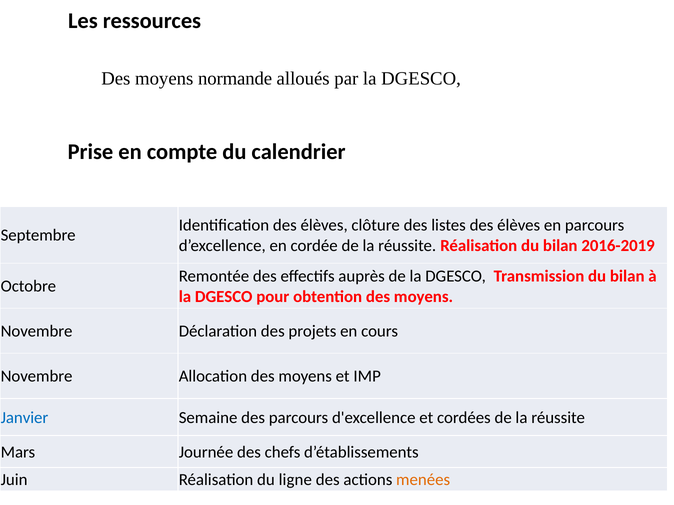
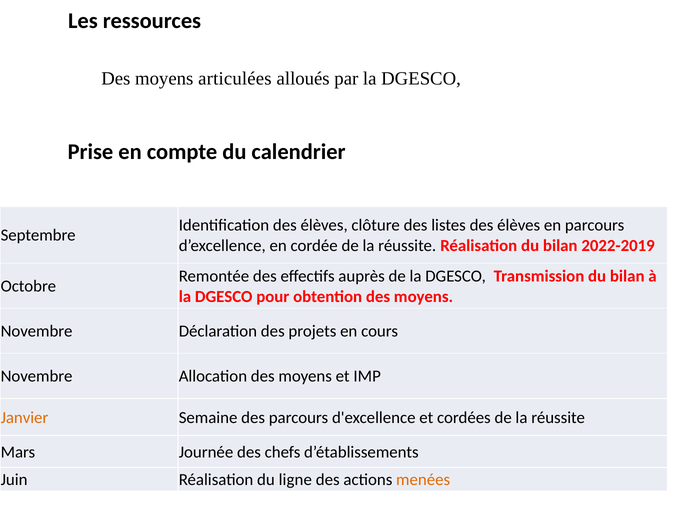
normande: normande -> articulées (235, 79)
2016-2019: 2016-2019 -> 2022-2019 (618, 246)
Janvier colour: blue -> orange (24, 418)
